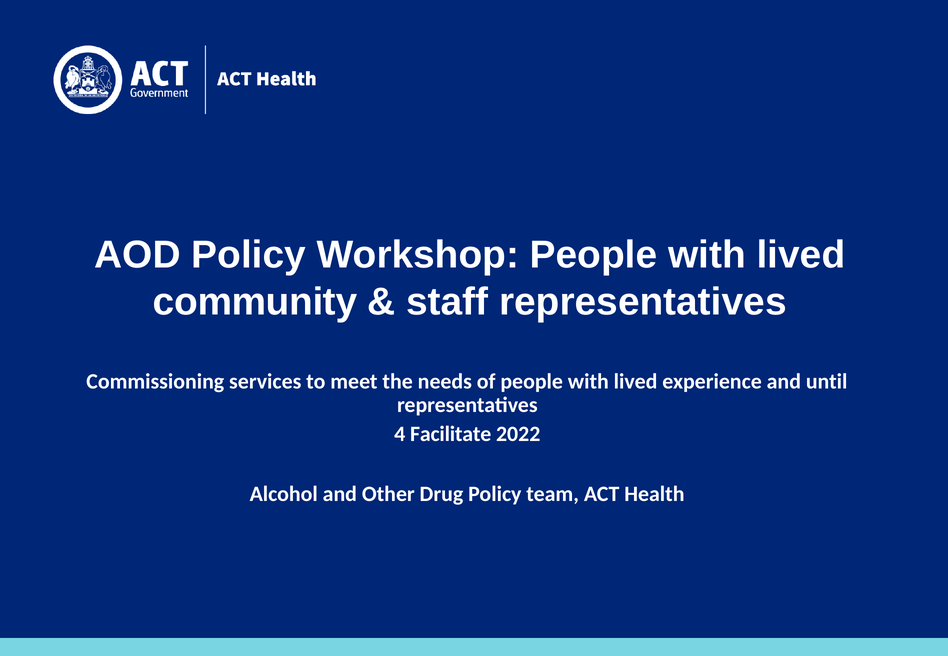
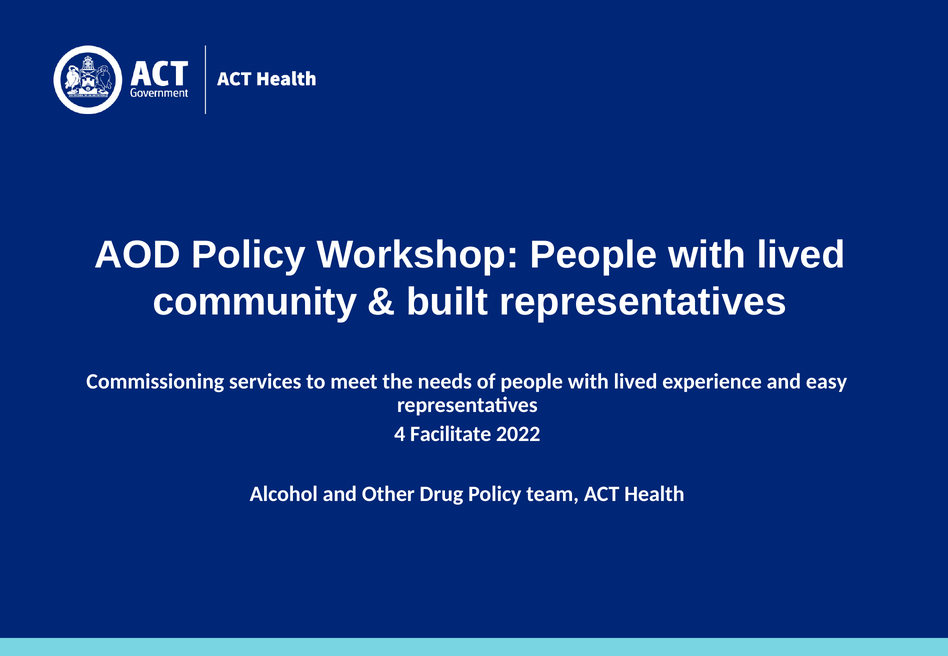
staff: staff -> built (447, 302)
until: until -> easy (827, 382)
